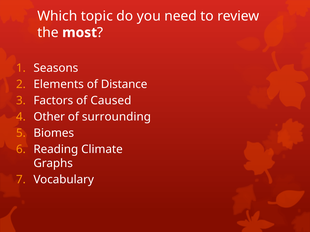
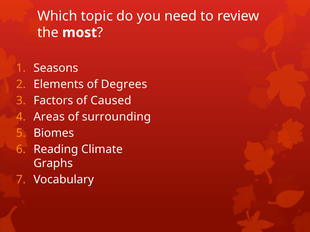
Distance: Distance -> Degrees (124, 84)
Other: Other -> Areas (49, 117)
